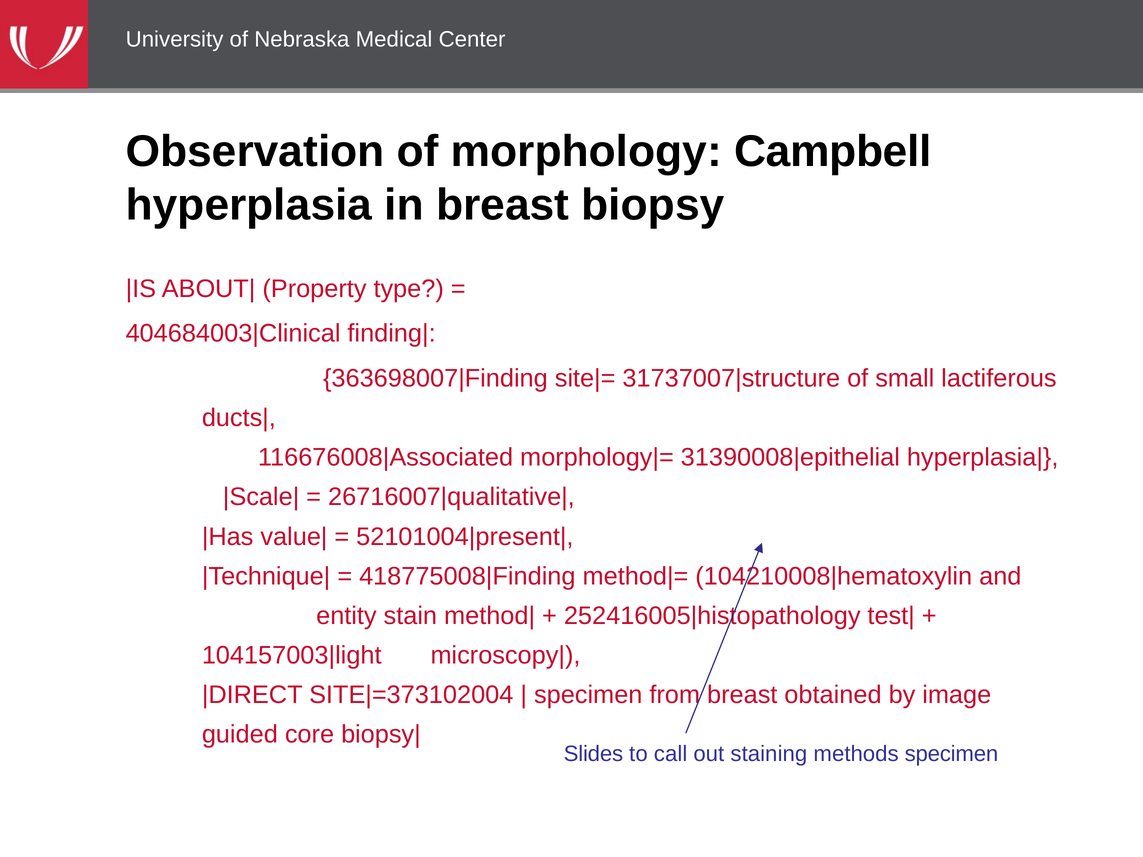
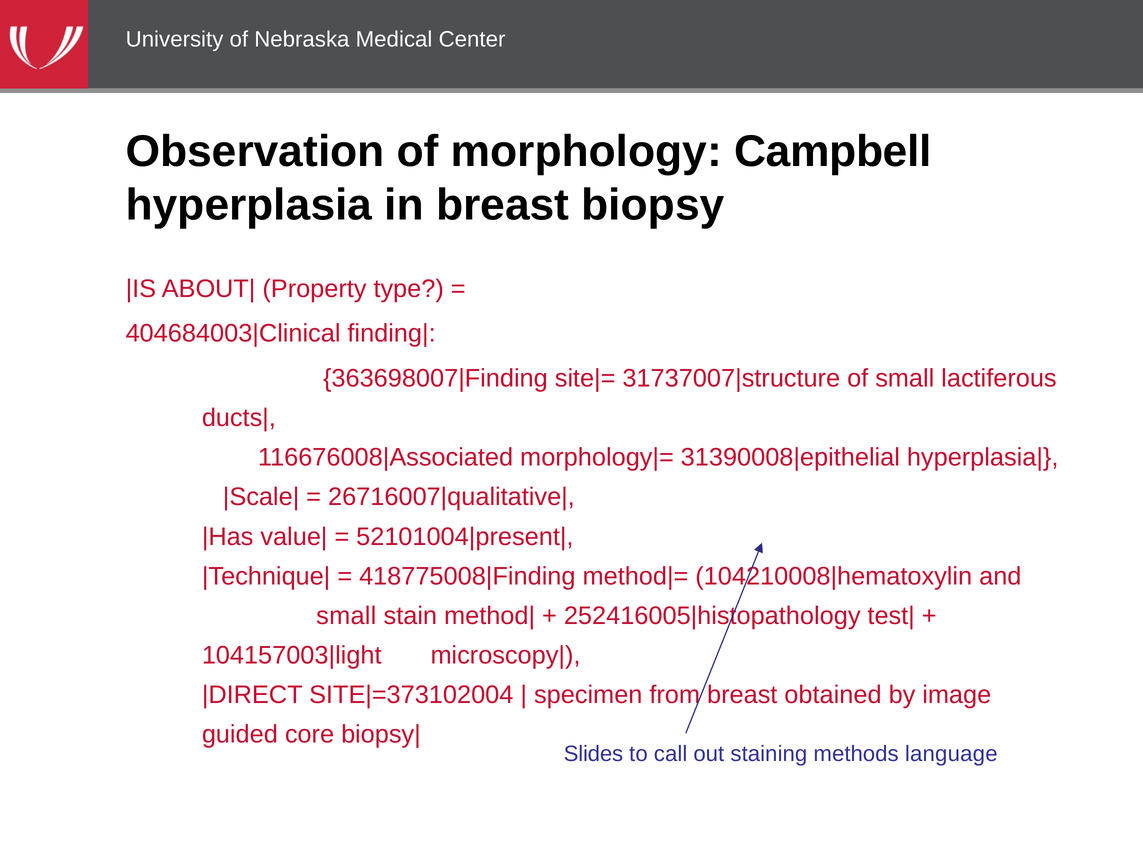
entity: entity -> small (346, 616)
methods specimen: specimen -> language (951, 754)
